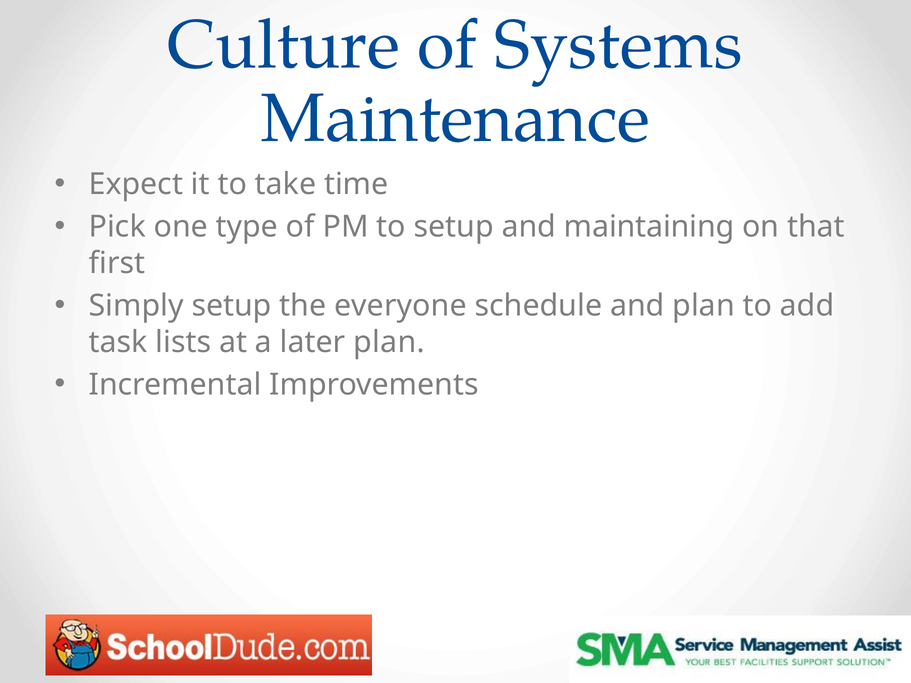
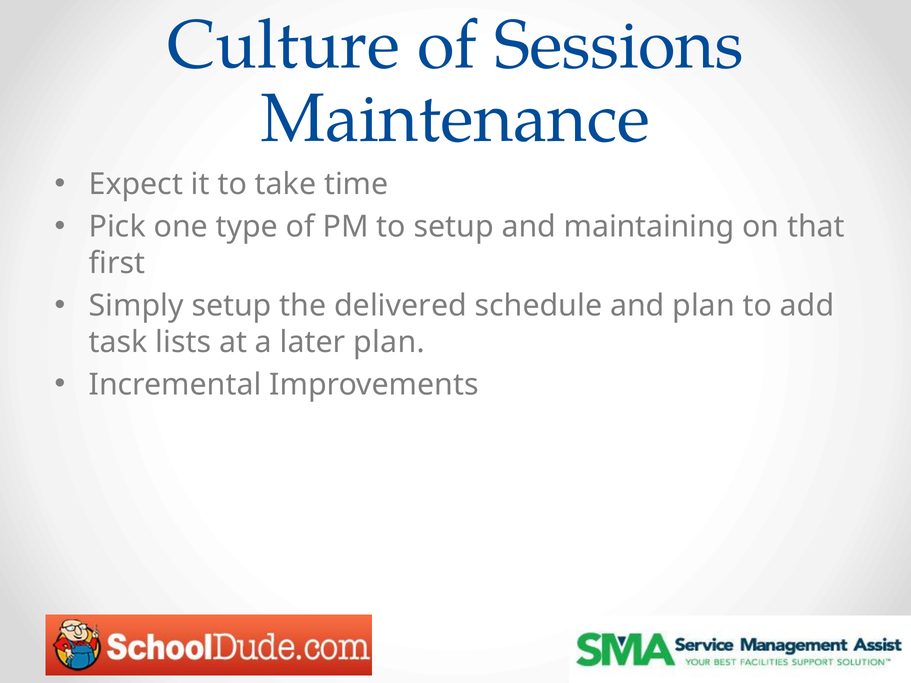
Systems: Systems -> Sessions (619, 45)
everyone: everyone -> delivered (401, 306)
